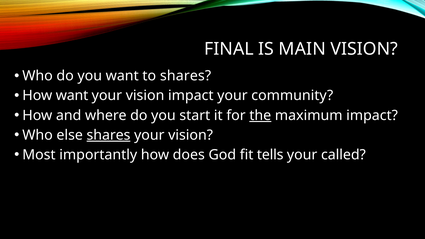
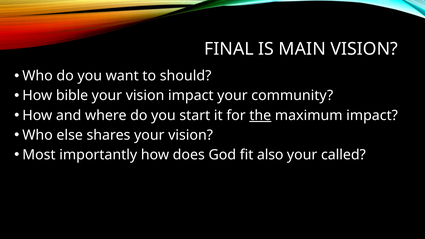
to shares: shares -> should (186, 76)
How want: want -> bible (72, 96)
shares underline: present -> none (109, 135)
tells: tells -> also (270, 155)
